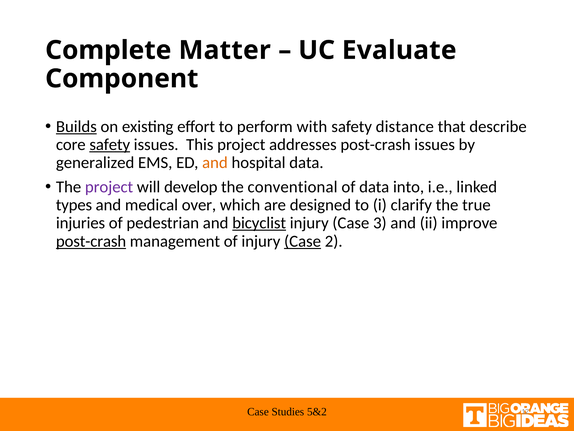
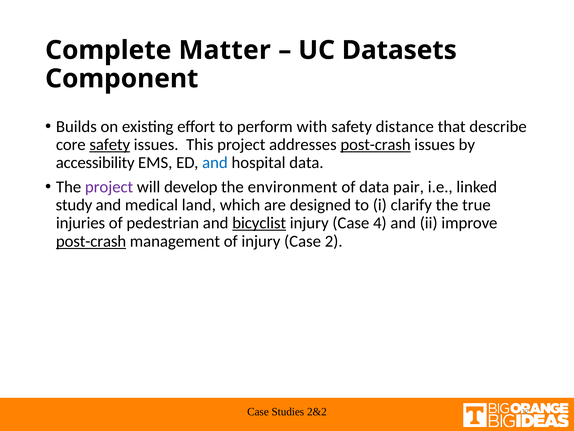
Evaluate: Evaluate -> Datasets (399, 50)
Builds underline: present -> none (76, 126)
post-crash underline: none -> present (376, 144)
generalized: generalized -> accessibility (95, 163)
and colour: orange -> blue (215, 163)
conventional: conventional -> environment (293, 187)
into: into -> pair (409, 187)
types: types -> study (74, 205)
over: over -> land (199, 205)
3: 3 -> 4 (380, 223)
Case underline: present -> none (303, 241)
5&2: 5&2 -> 2&2 (317, 411)
